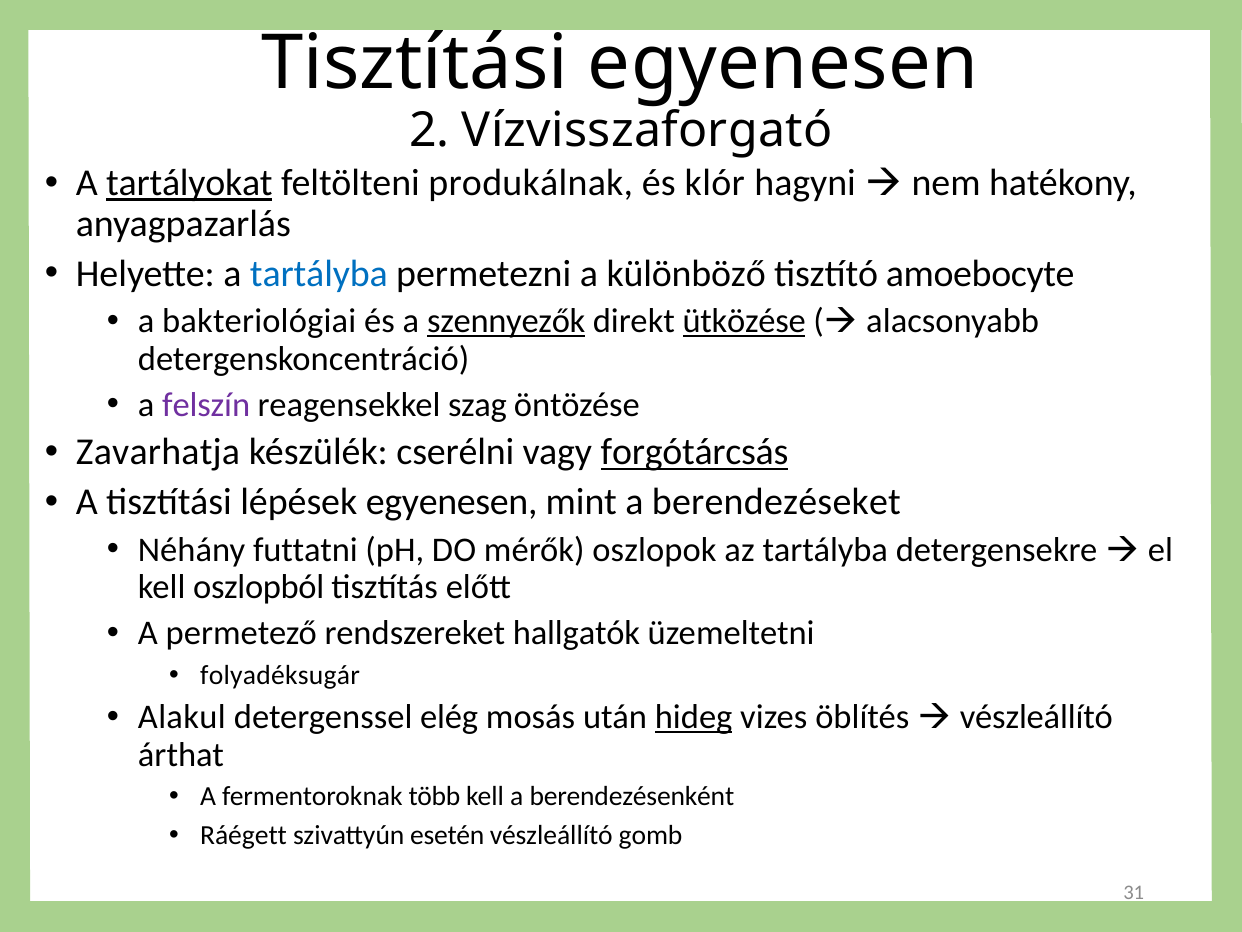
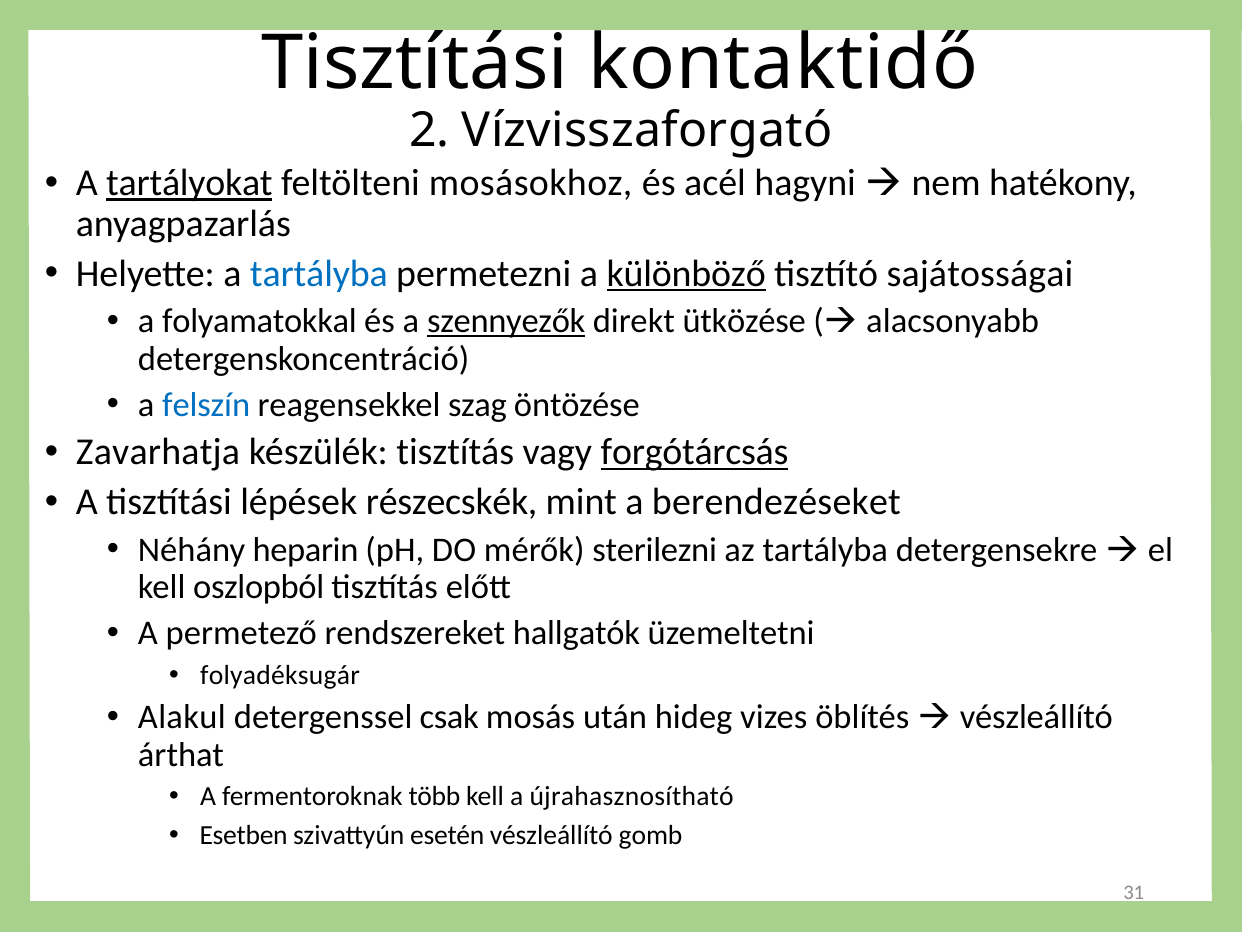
Tisztítási egyenesen: egyenesen -> kontaktidő (783, 63)
produkálnak: produkálnak -> mosásokhoz (531, 183)
klór: klór -> acél (715, 183)
különböző underline: none -> present (686, 274)
amoebocyte: amoebocyte -> sajátosságai (980, 274)
bakteriológiai: bakteriológiai -> folyamatokkal (259, 321)
ütközése underline: present -> none (744, 321)
felszín colour: purple -> blue (206, 405)
készülék cserélni: cserélni -> tisztítás (455, 452)
lépések egyenesen: egyenesen -> részecskék (452, 502)
futtatni: futtatni -> heparin (305, 550)
oszlopok: oszlopok -> sterilezni (655, 550)
elég: elég -> csak (449, 717)
hideg underline: present -> none (694, 717)
berendezésenként: berendezésenként -> újrahasznosítható (632, 796)
Ráégett: Ráégett -> Esetben (244, 835)
